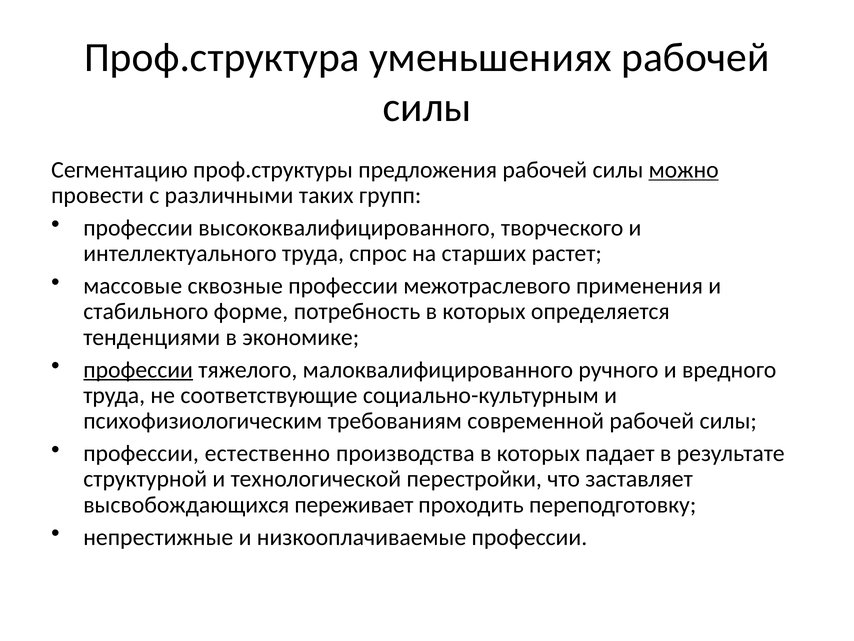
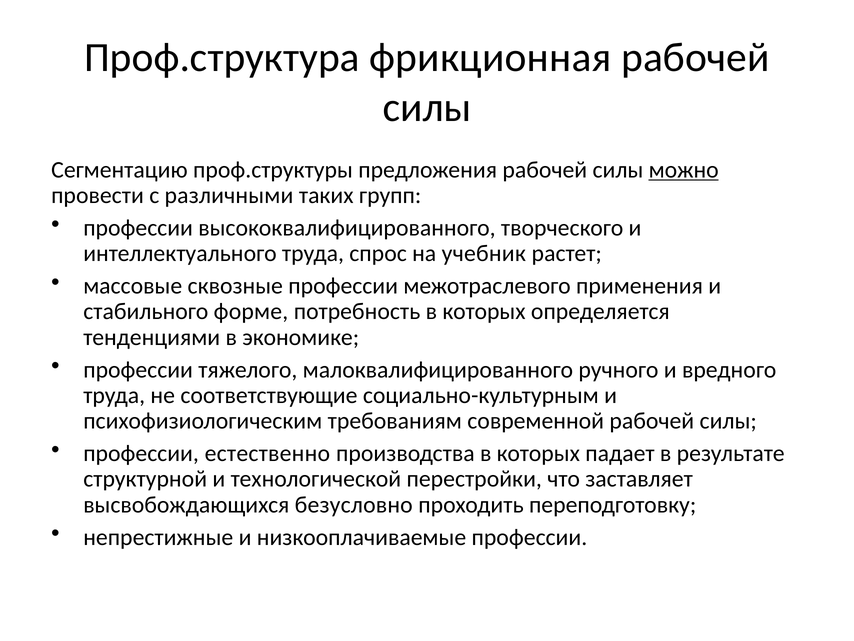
уменьшениях: уменьшениях -> фрикционная (490, 58)
старших: старших -> учебник (484, 253)
профессии underline: present -> none (138, 369)
переживает: переживает -> безусловно (354, 504)
